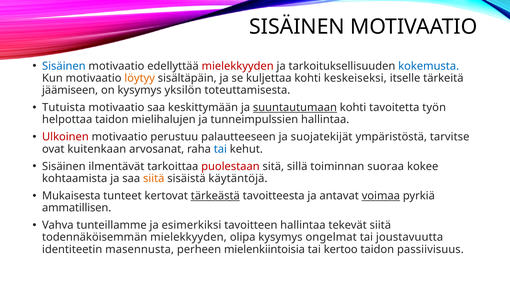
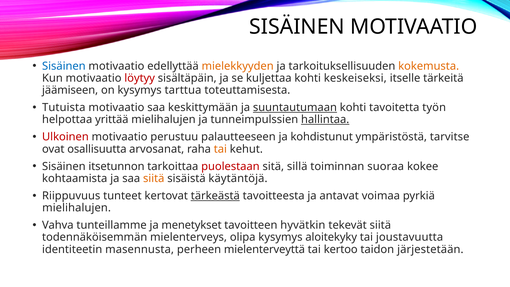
mielekkyyden colour: red -> orange (238, 66)
kokemusta colour: blue -> orange (429, 66)
löytyy colour: orange -> red (140, 78)
yksilön: yksilön -> tarttua (183, 90)
helpottaa taidon: taidon -> yrittää (112, 120)
hallintaa underline: none -> present (325, 120)
suojatekijät: suojatekijät -> kohdistunut (322, 137)
kuitenkaan: kuitenkaan -> osallisuutta (97, 149)
tai colour: blue -> orange (220, 149)
ilmentävät: ilmentävät -> itsetunnon (117, 166)
Mukaisesta: Mukaisesta -> Riippuvuus (71, 196)
voimaa underline: present -> none (381, 196)
ammatillisen: ammatillisen -> mielihalujen (77, 208)
esimerkiksi: esimerkiksi -> menetykset (192, 225)
tavoitteen hallintaa: hallintaa -> hyvätkin (303, 225)
todennäköisemmän mielekkyyden: mielekkyyden -> mielenterveys (189, 237)
ongelmat: ongelmat -> aloitekyky (331, 237)
mielenkiintoisia: mielenkiintoisia -> mielenterveyttä (264, 249)
passiivisuus: passiivisuus -> järjestetään (430, 249)
